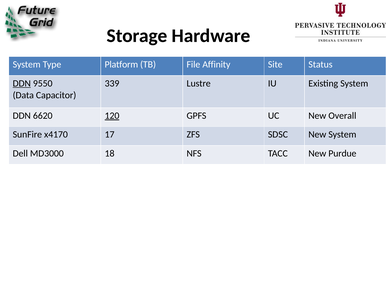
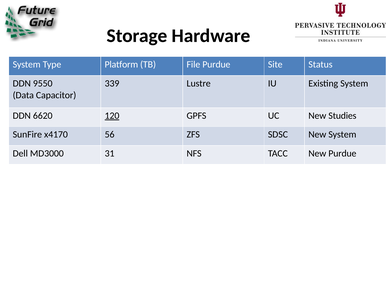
File Affinity: Affinity -> Purdue (216, 65)
DDN underline: present -> none (22, 83)
Overall: Overall -> Studies (342, 116)
17: 17 -> 56 (110, 135)
18: 18 -> 31 (110, 154)
